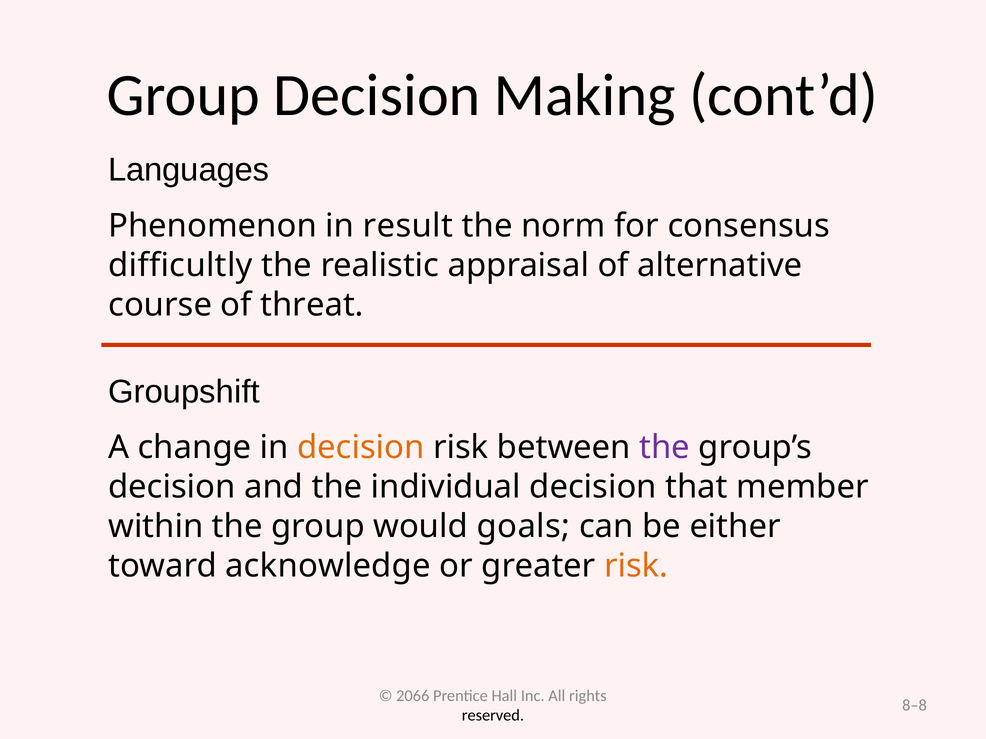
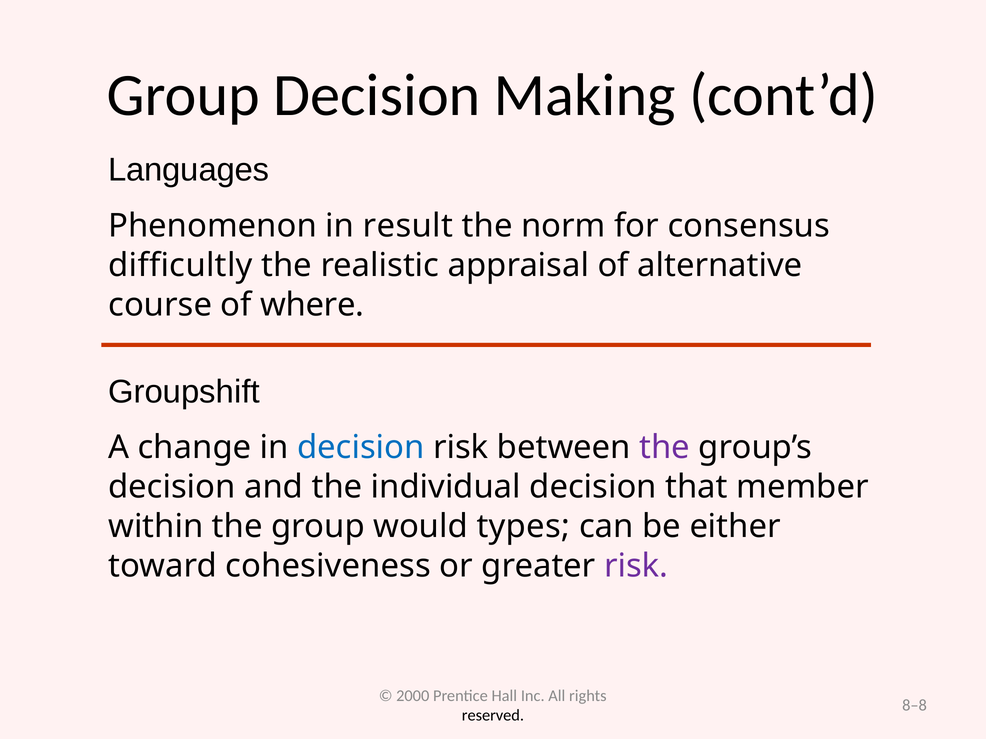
threat: threat -> where (312, 305)
decision colour: orange -> blue (361, 448)
goals: goals -> types (523, 527)
acknowledge: acknowledge -> cohesiveness (328, 566)
risk colour: orange -> purple (636, 566)
2066: 2066 -> 2000 (413, 696)
